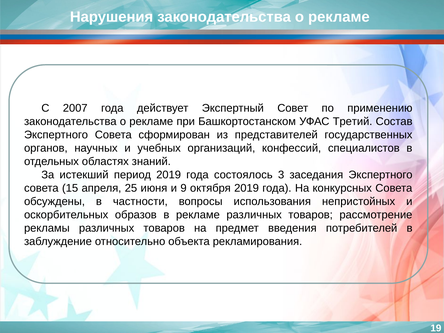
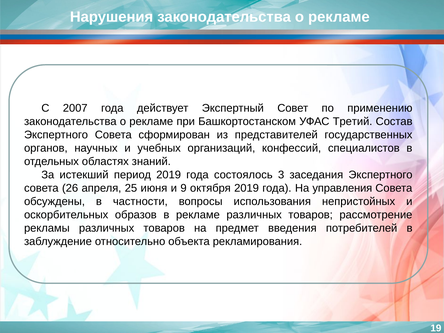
15: 15 -> 26 (70, 188)
конкурсных: конкурсных -> управления (342, 188)
